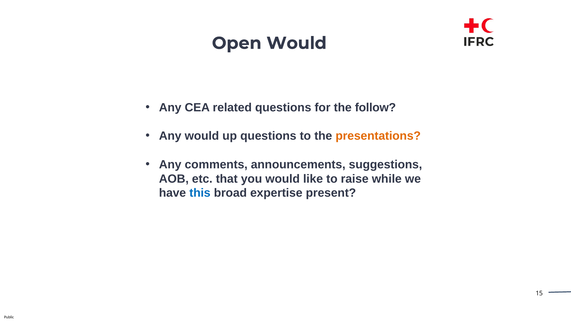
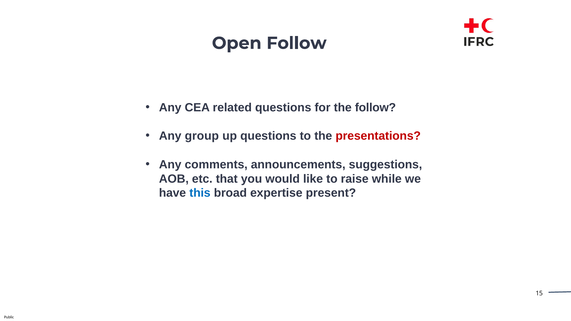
Open Would: Would -> Follow (297, 43)
Any would: would -> group (202, 136)
presentations colour: orange -> red (378, 136)
